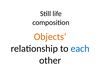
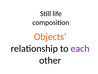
each colour: blue -> purple (80, 48)
